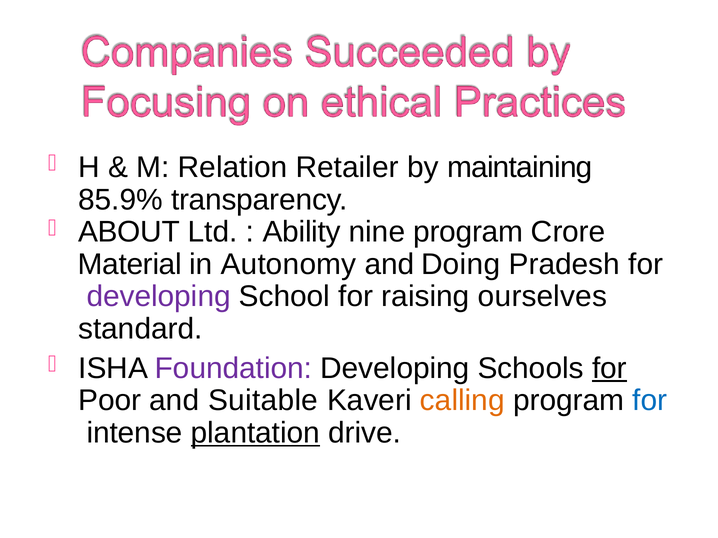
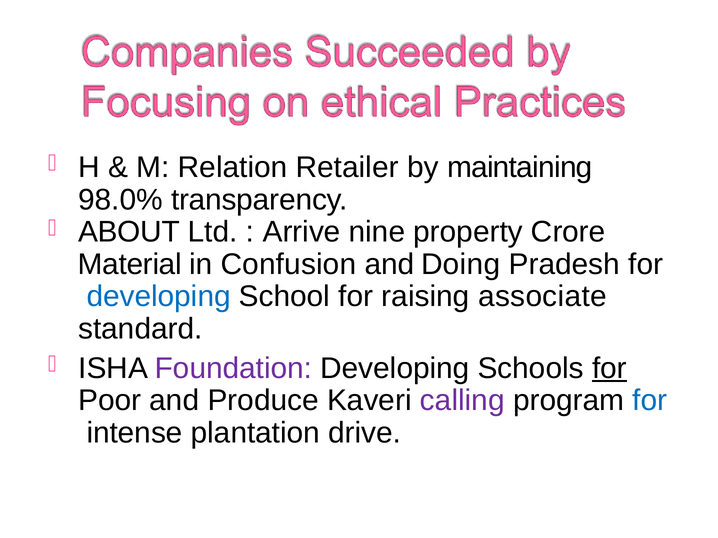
85.9%: 85.9% -> 98.0% (121, 200)
Ability: Ability -> Arrive (302, 232)
nine program: program -> property (468, 232)
Autonomy: Autonomy -> Confusion (288, 264)
developing colour: purple -> blue (159, 297)
ourselves: ourselves -> associate (542, 297)
Suitable: Suitable -> Produce (263, 401)
calling colour: orange -> purple (462, 401)
plantation underline: present -> none (255, 433)
